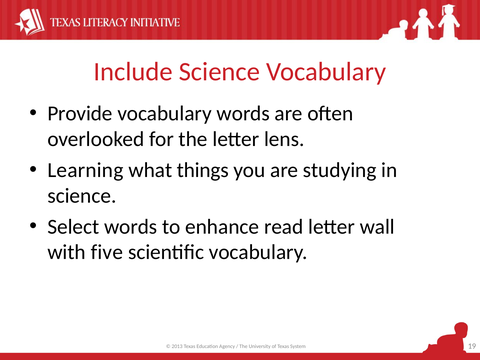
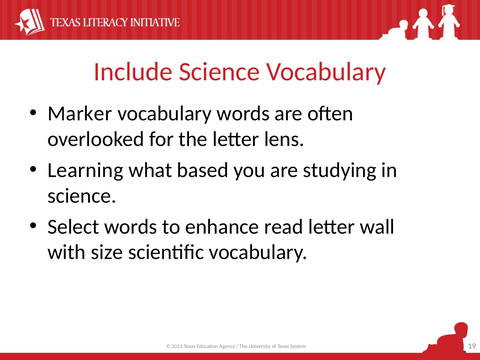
Provide: Provide -> Marker (80, 114)
things: things -> based (203, 170)
five: five -> size (107, 252)
